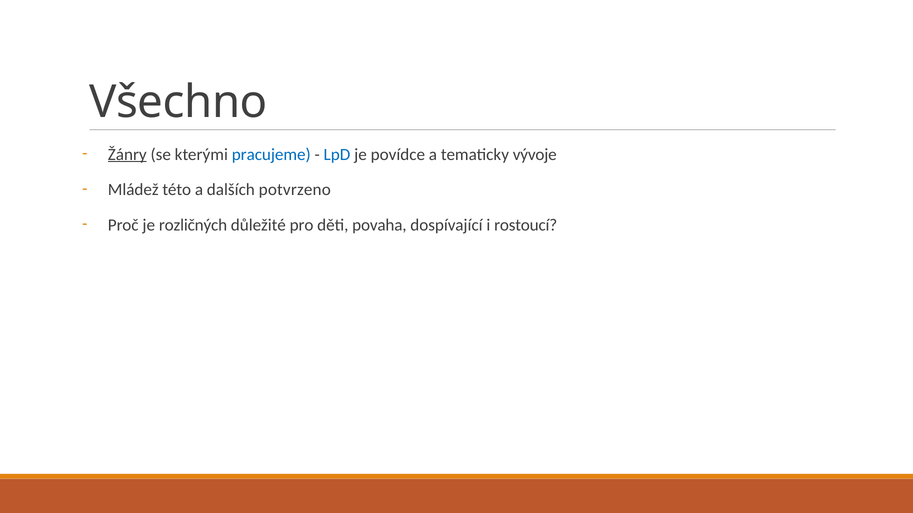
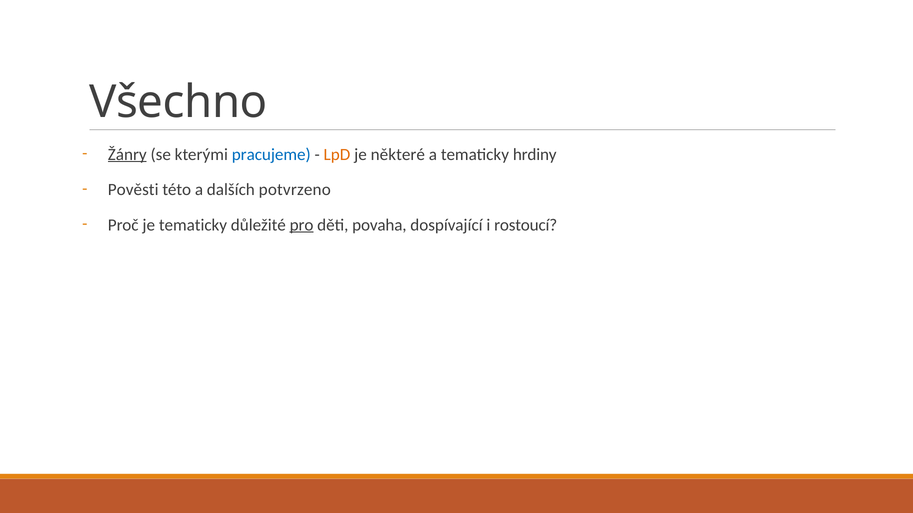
LpD colour: blue -> orange (337, 155)
povídce: povídce -> některé (398, 155)
vývoje: vývoje -> hrdiny (535, 155)
Mládež: Mládež -> Pověsti (133, 190)
je rozličných: rozličných -> tematicky (193, 225)
pro underline: none -> present (302, 225)
